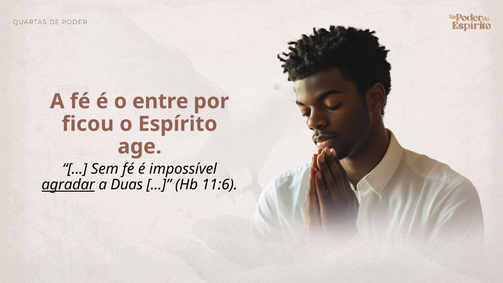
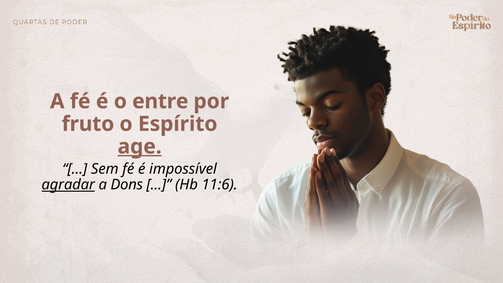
ficou: ficou -> fruto (88, 124)
age underline: none -> present (140, 147)
Duas: Duas -> Dons (127, 185)
